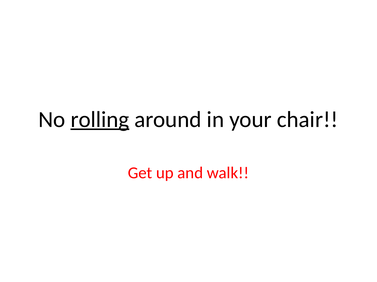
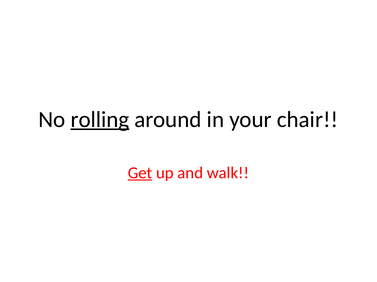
Get underline: none -> present (140, 173)
